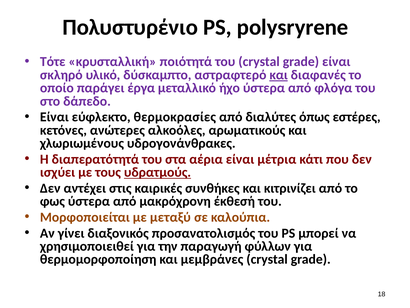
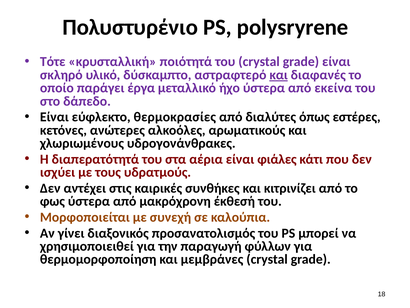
φλόγα: φλόγα -> εκείνα (333, 88)
μέτρια: μέτρια -> φιάλες (277, 159)
υδρατμούς underline: present -> none (157, 172)
μεταξύ: μεταξύ -> συνεχή (170, 217)
